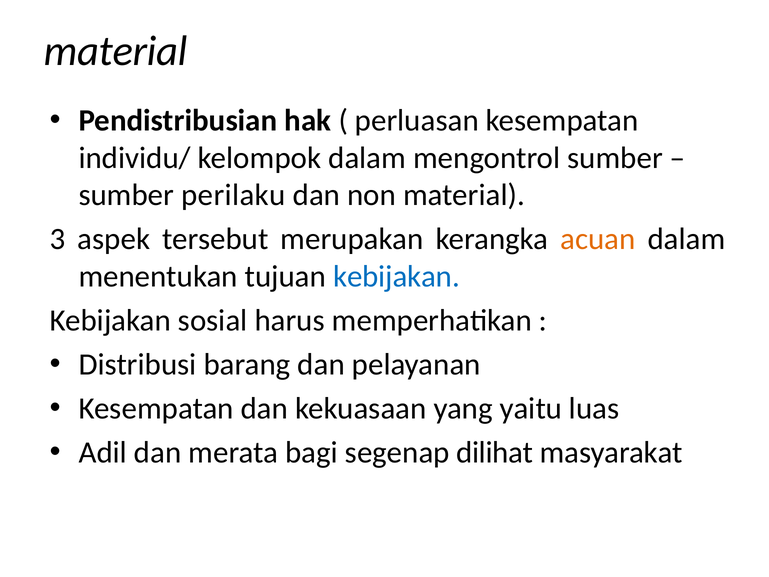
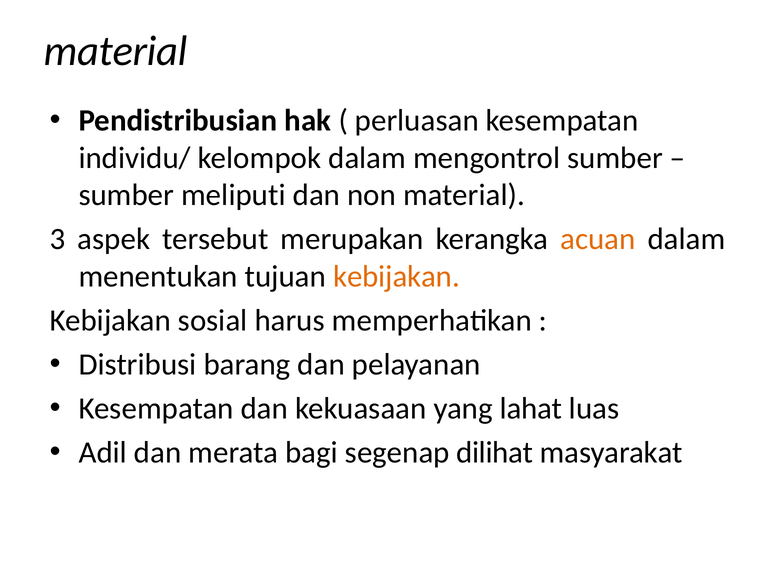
perilaku: perilaku -> meliputi (233, 195)
kebijakan colour: blue -> orange (397, 276)
yaitu: yaitu -> lahat (531, 408)
